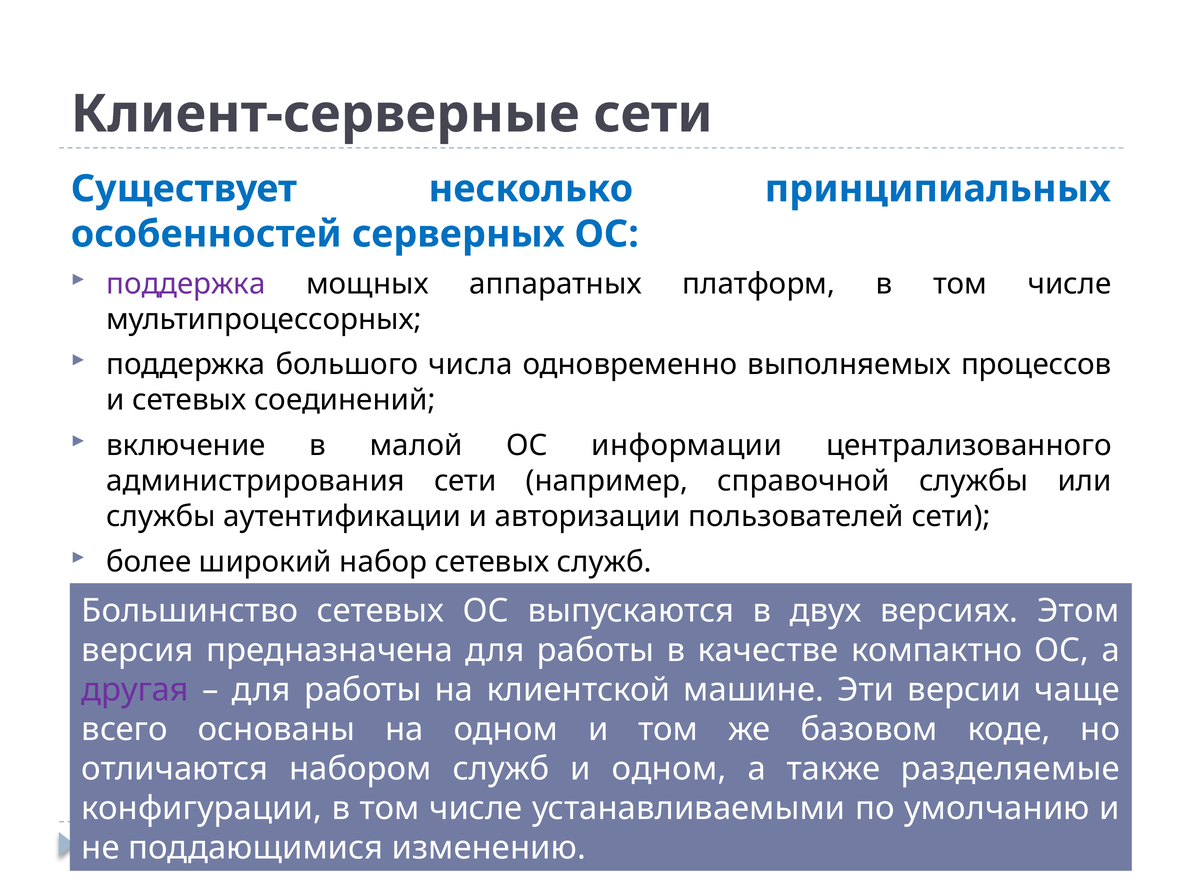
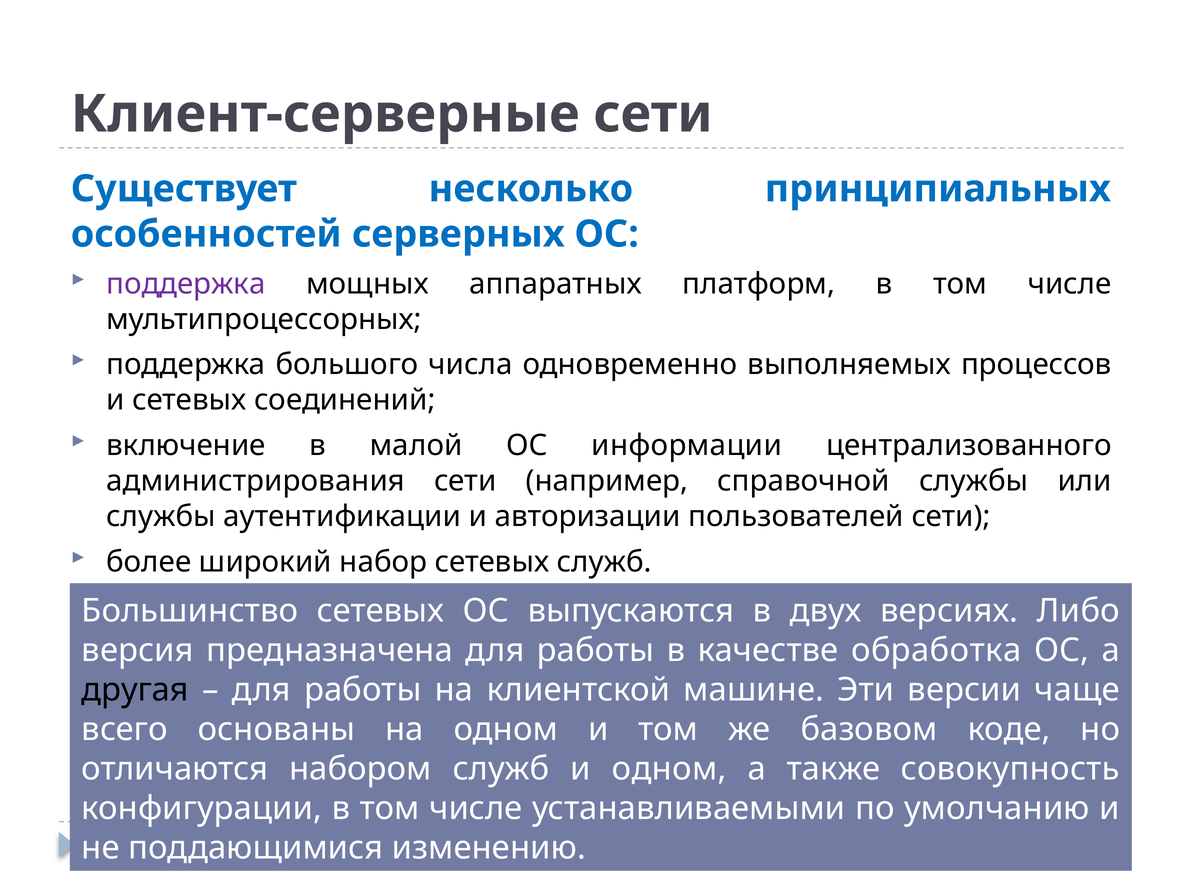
Этом: Этом -> Либо (1078, 611)
компактно: компактно -> обработка (936, 651)
другая colour: purple -> black (135, 690)
разделяемые: разделяемые -> совокупность (1010, 769)
